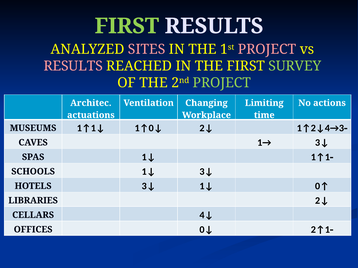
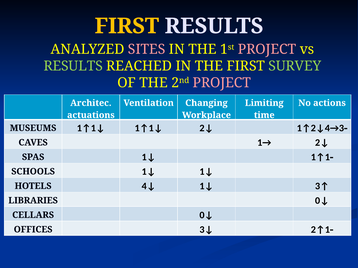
FIRST colour: light green -> yellow (127, 26)
RESULTS colour: pink -> light green (73, 66)
PROJECT colour: light green -> pink (222, 83)
1↑1↓ 1↑0↓: 1↑0↓ -> 1↑1↓ (149, 128)
1→ 3↓: 3↓ -> 2↓ (322, 143)
1↓ 3↓: 3↓ -> 1↓ (206, 172)
HOTELS 3↓: 3↓ -> 4↓ (149, 186)
0↑: 0↑ -> 3↑ (322, 186)
LIBRARIES 2↓: 2↓ -> 0↓ (322, 201)
CELLARS 4↓: 4↓ -> 0↓ (206, 216)
0↓: 0↓ -> 3↓ (206, 230)
